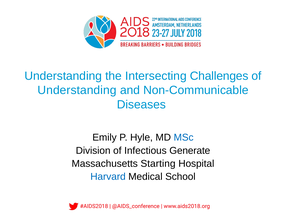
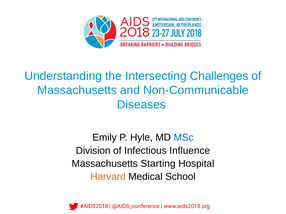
Understanding: Understanding -> Massachusetts (77, 90)
Generate: Generate -> Influence (190, 151)
Harvard colour: blue -> orange (108, 177)
